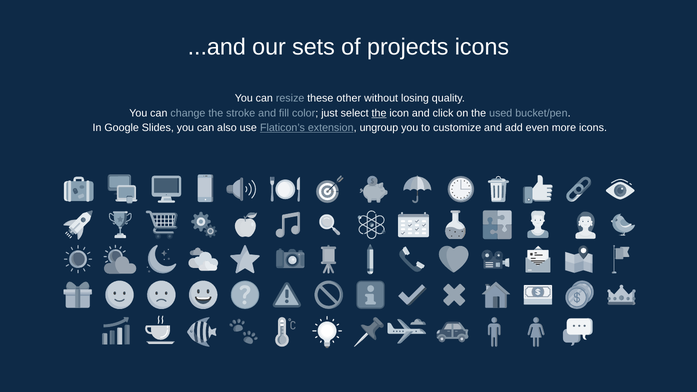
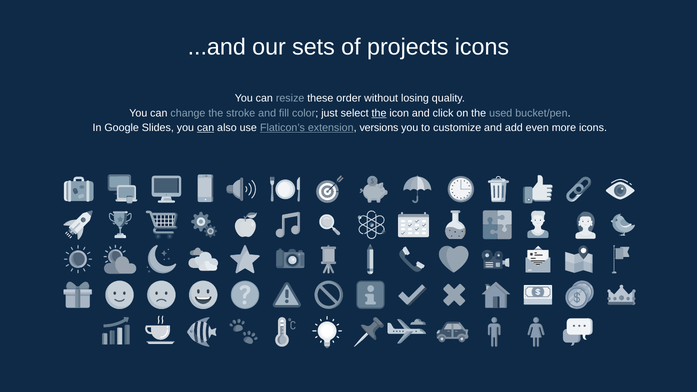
other: other -> order (349, 98)
can underline: none -> present (206, 128)
ungroup: ungroup -> versions (379, 128)
